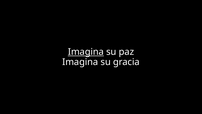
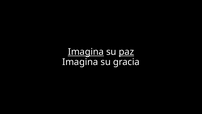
paz underline: none -> present (126, 52)
